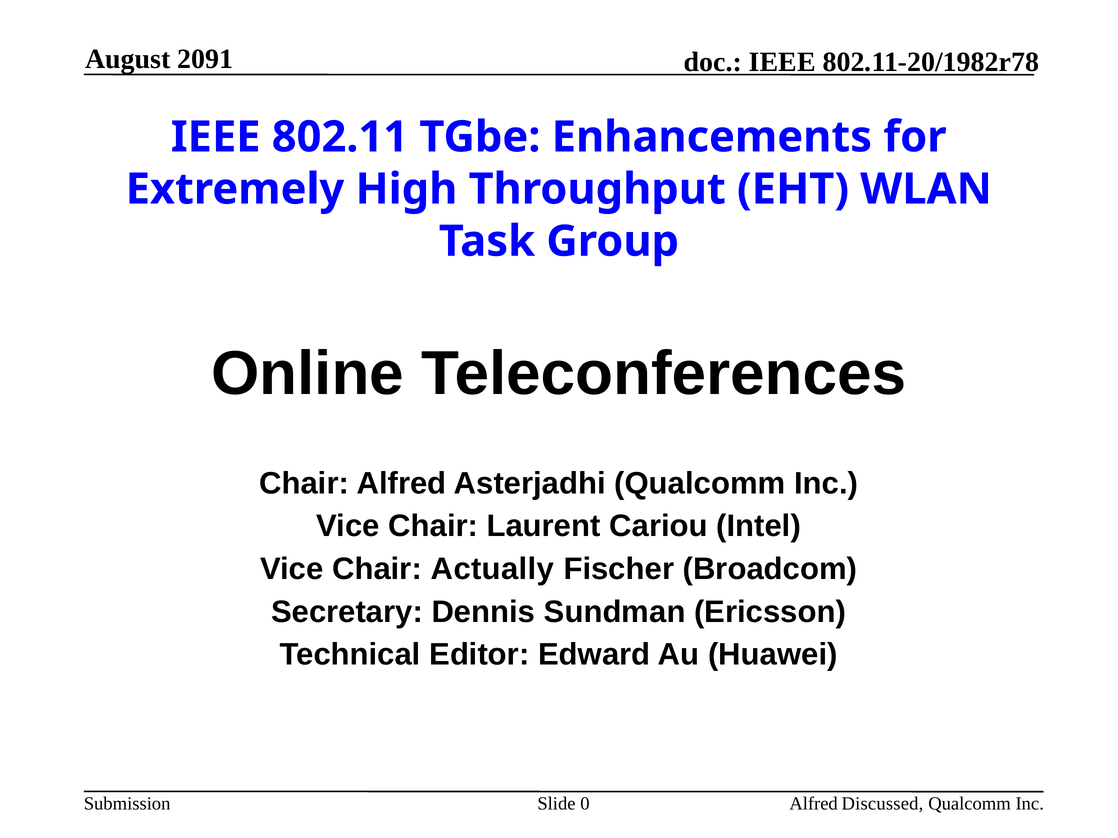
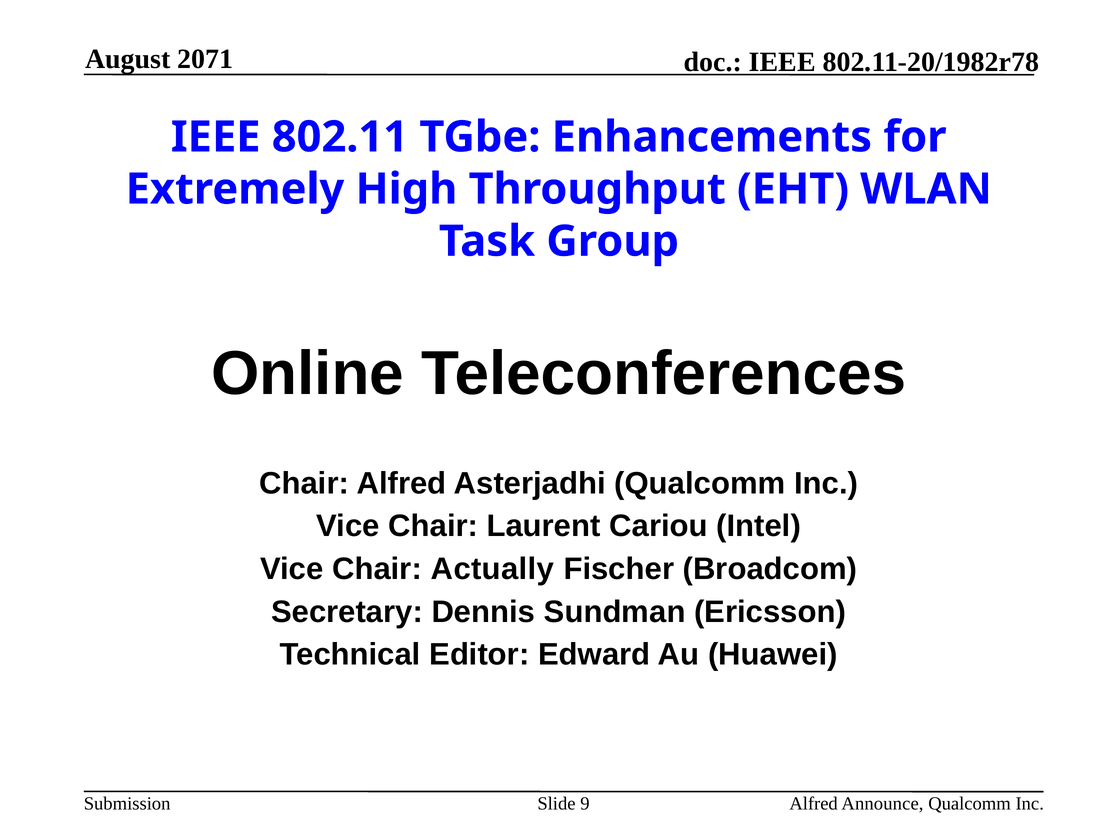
2091: 2091 -> 2071 (205, 59)
0: 0 -> 9 (585, 804)
Discussed: Discussed -> Announce (882, 804)
